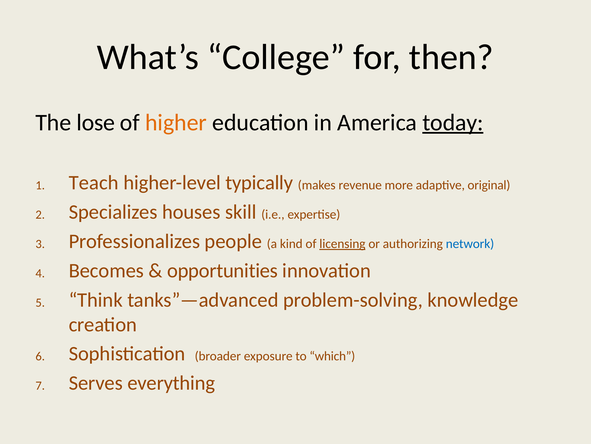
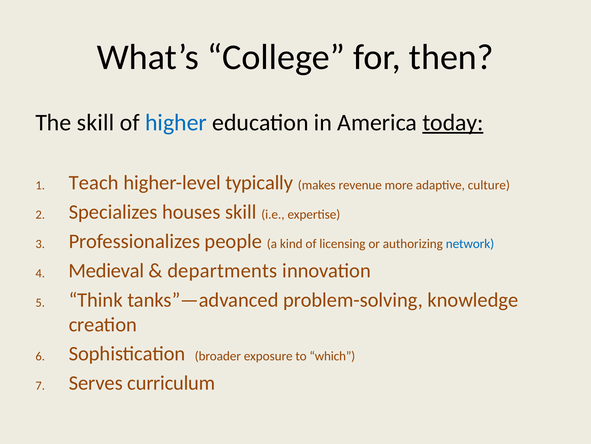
The lose: lose -> skill (96, 122)
higher colour: orange -> blue (176, 122)
original: original -> culture (489, 185)
licensing underline: present -> none (342, 243)
Becomes: Becomes -> Medieval (106, 270)
opportunities: opportunities -> departments (222, 270)
everything: everything -> curriculum (171, 382)
